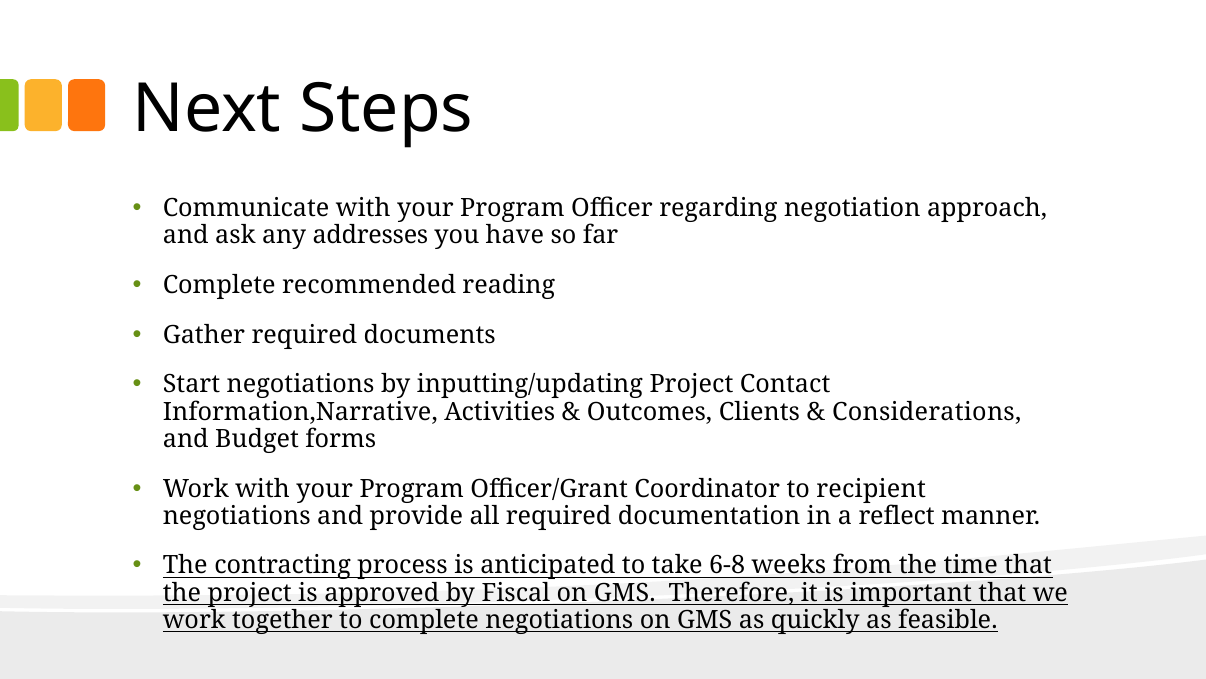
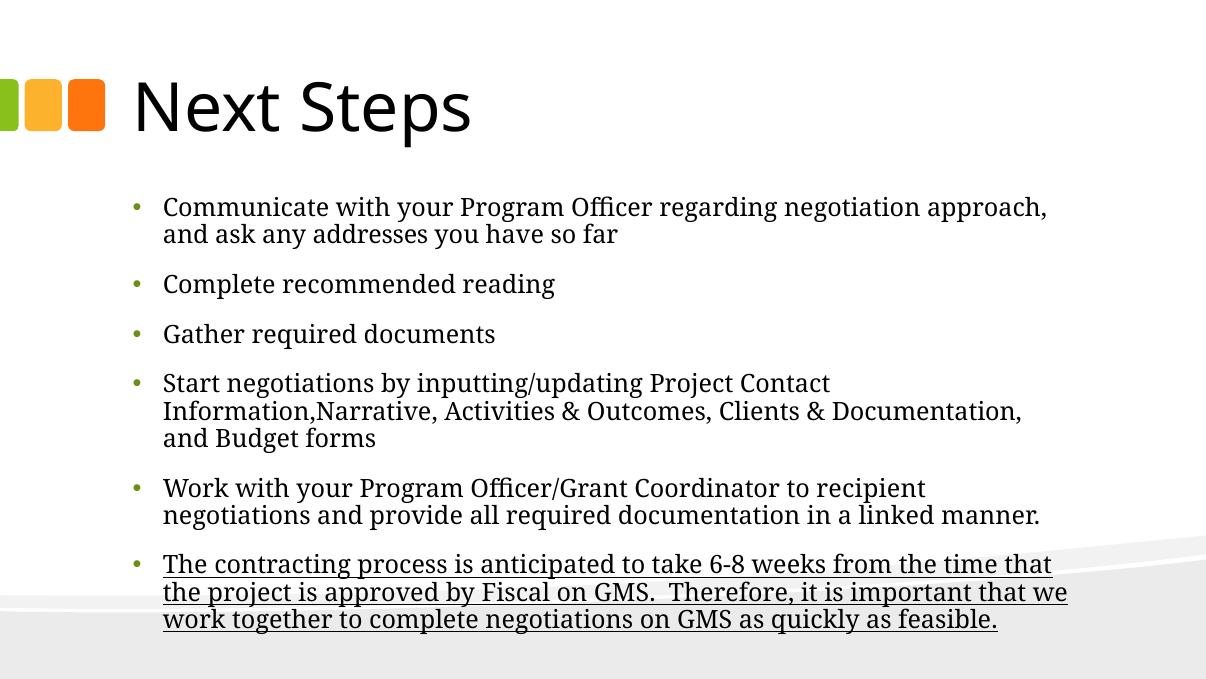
Considerations: Considerations -> Documentation (927, 412)
reflect: reflect -> linked (897, 516)
